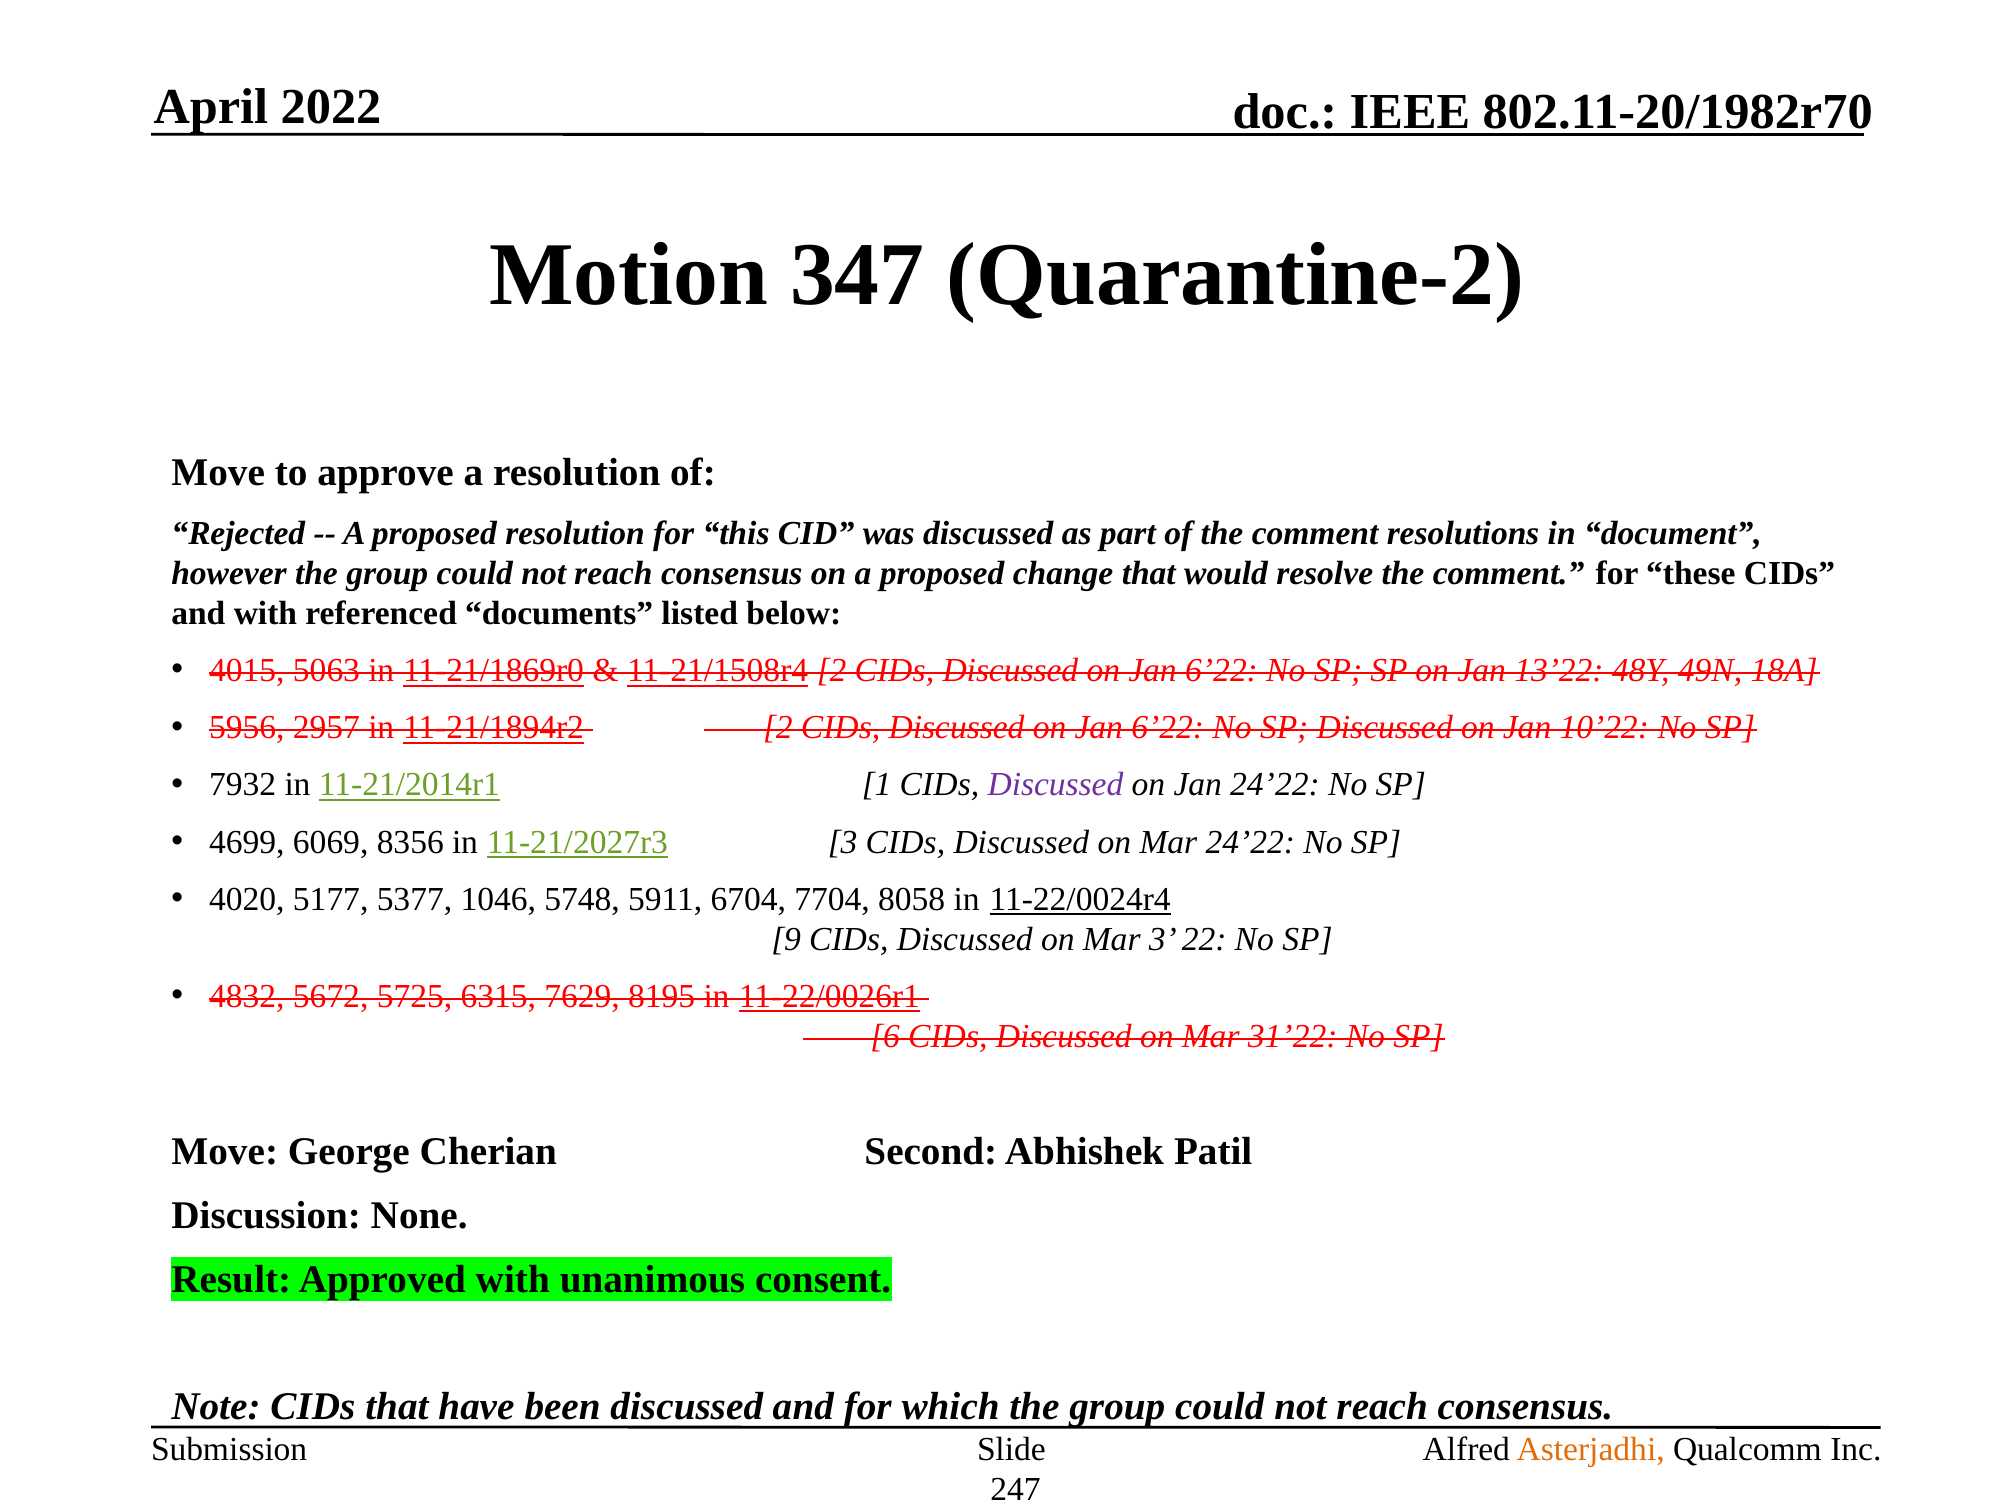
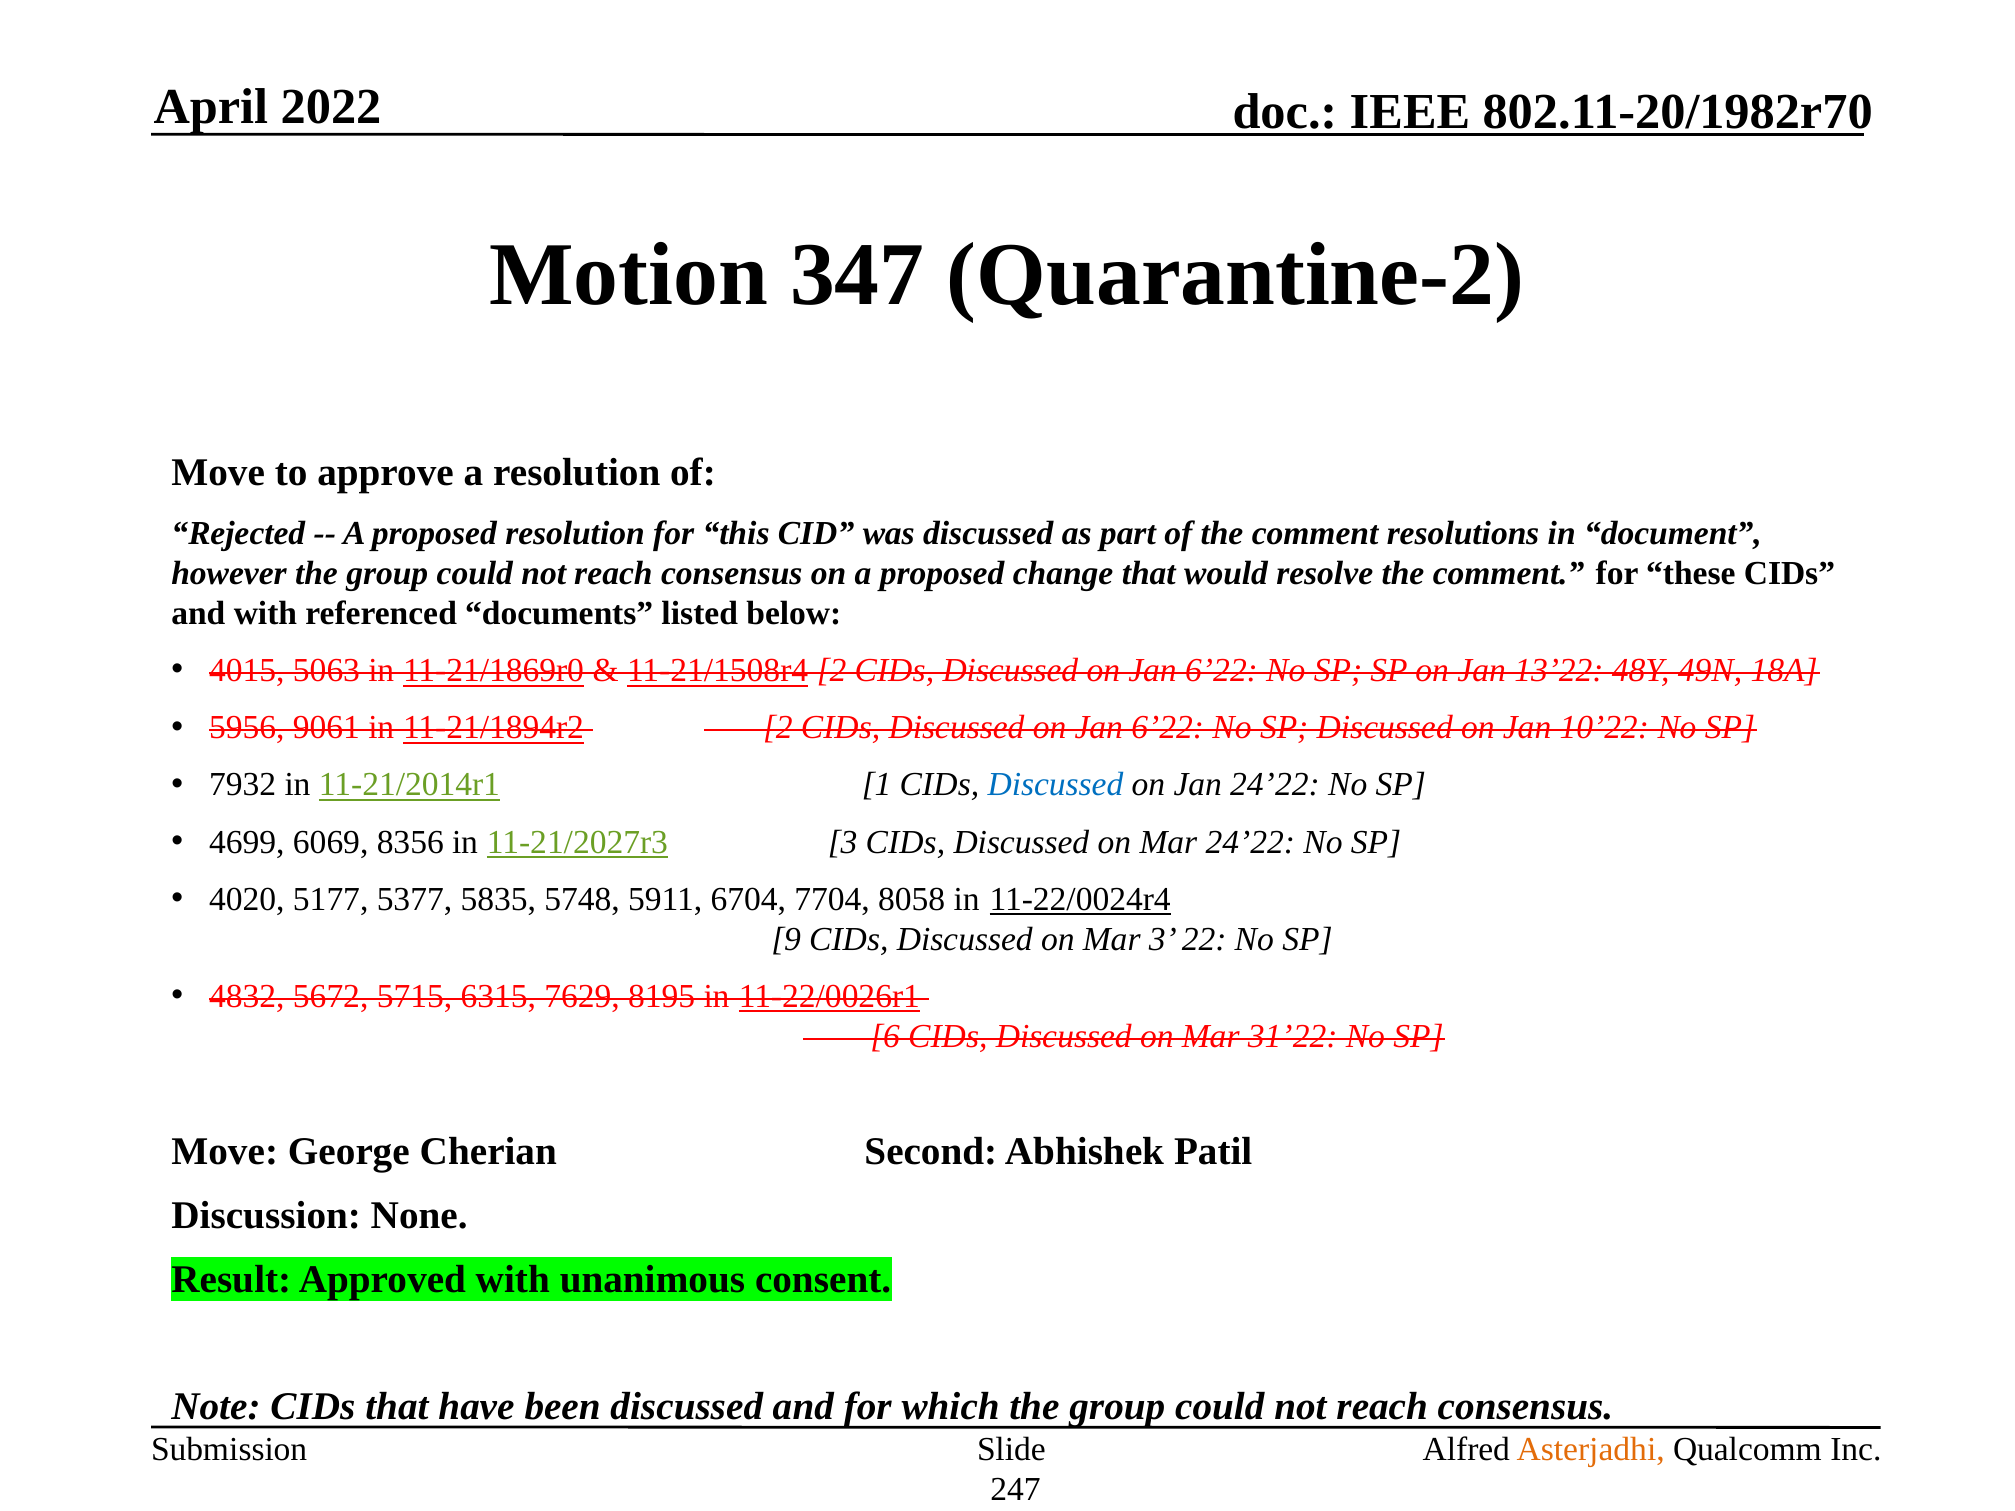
2957: 2957 -> 9061 (326, 728)
Discussed colour: purple -> blue (1055, 785)
1046: 1046 -> 5835 (498, 899)
5725: 5725 -> 5715 (414, 997)
